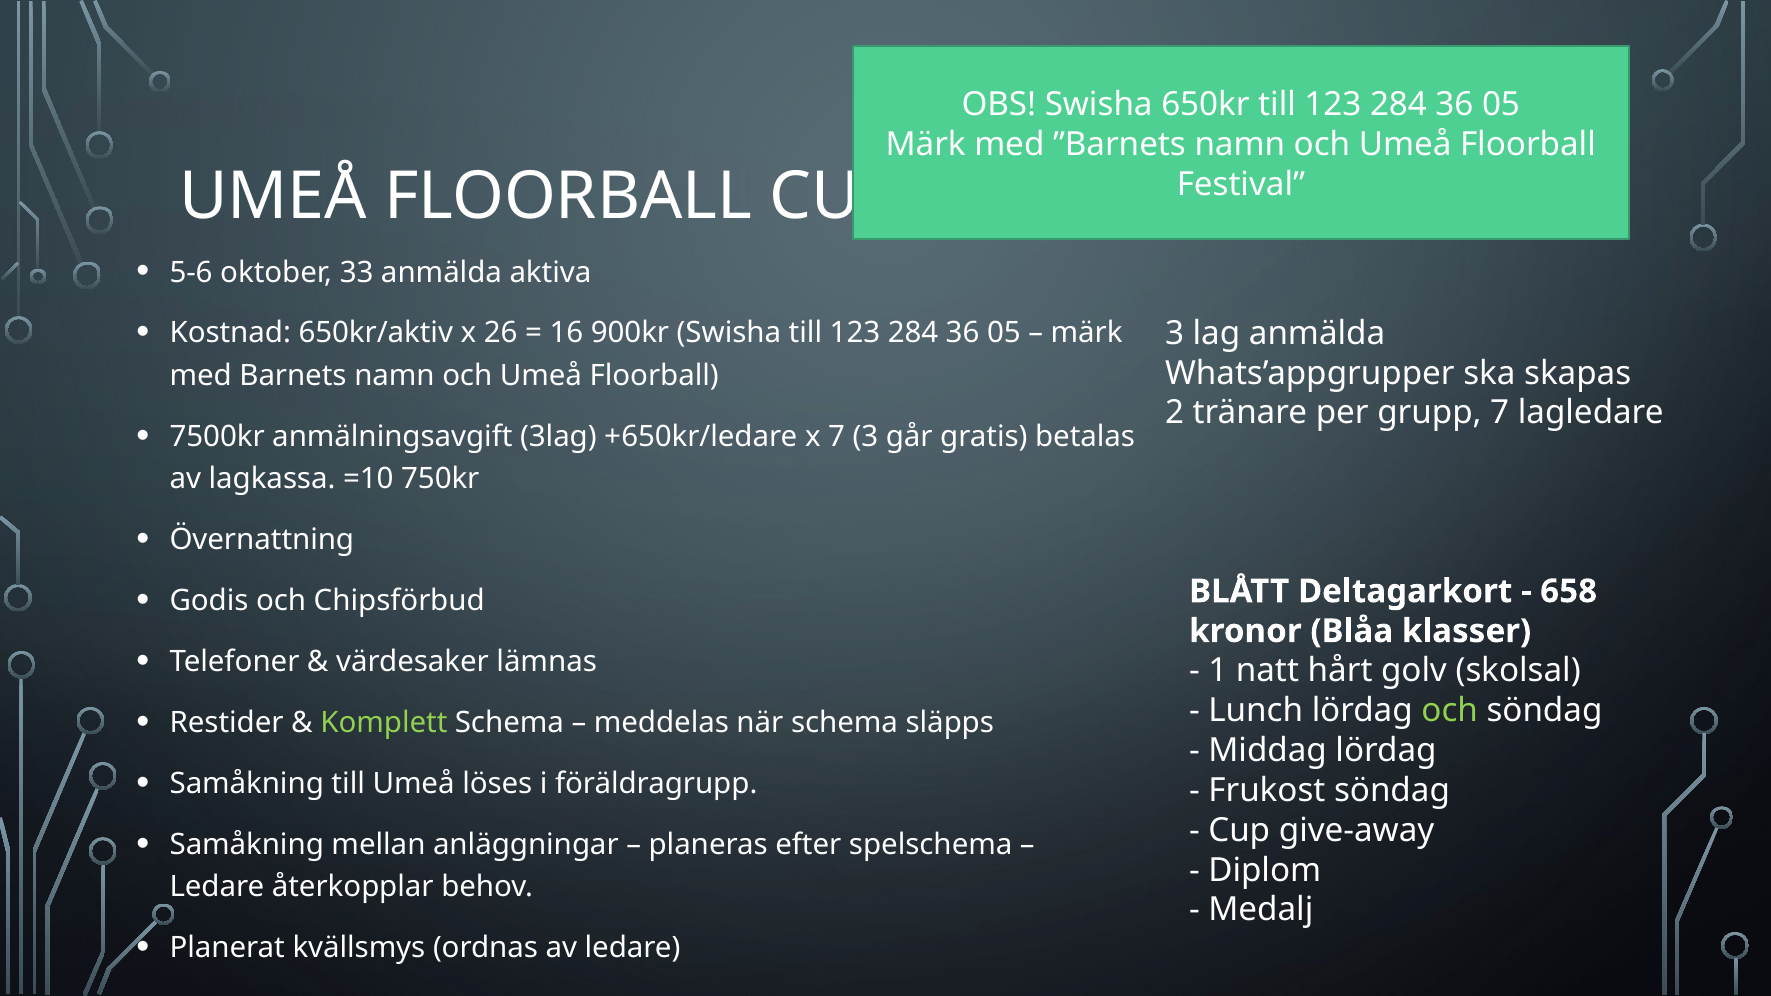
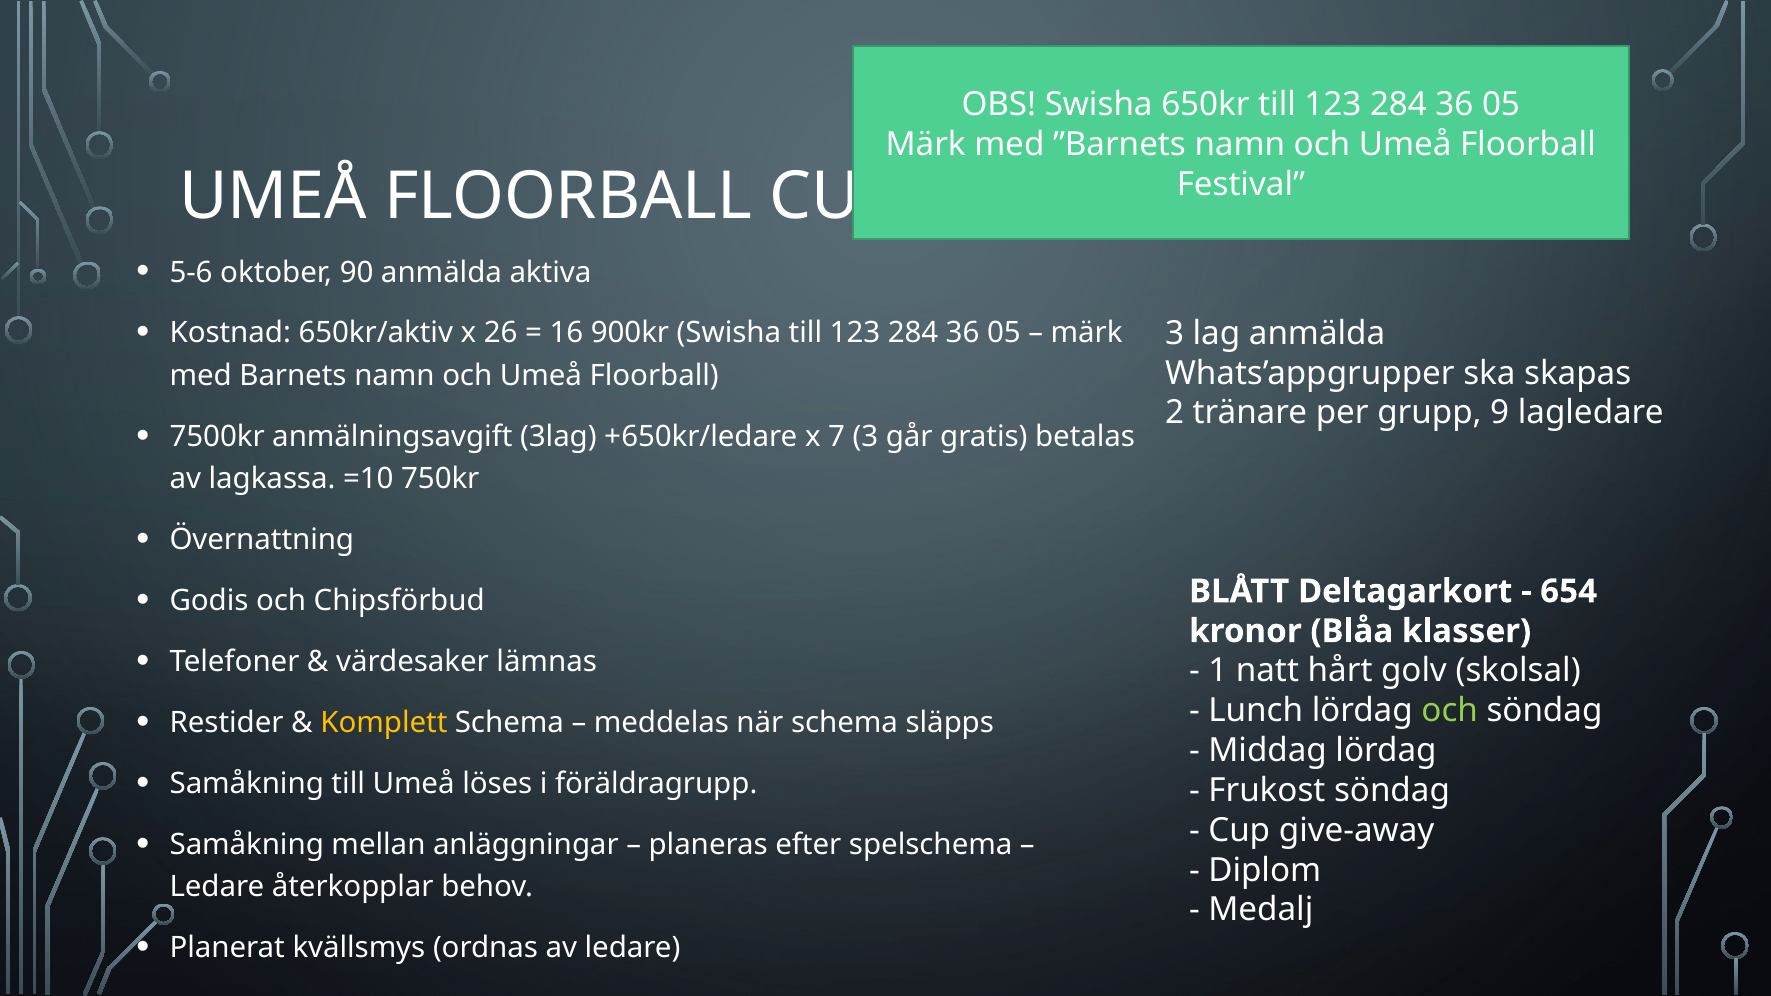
33: 33 -> 90 (357, 272)
grupp 7: 7 -> 9 (1500, 413)
658: 658 -> 654 (1569, 591)
Komplett colour: light green -> yellow (384, 723)
